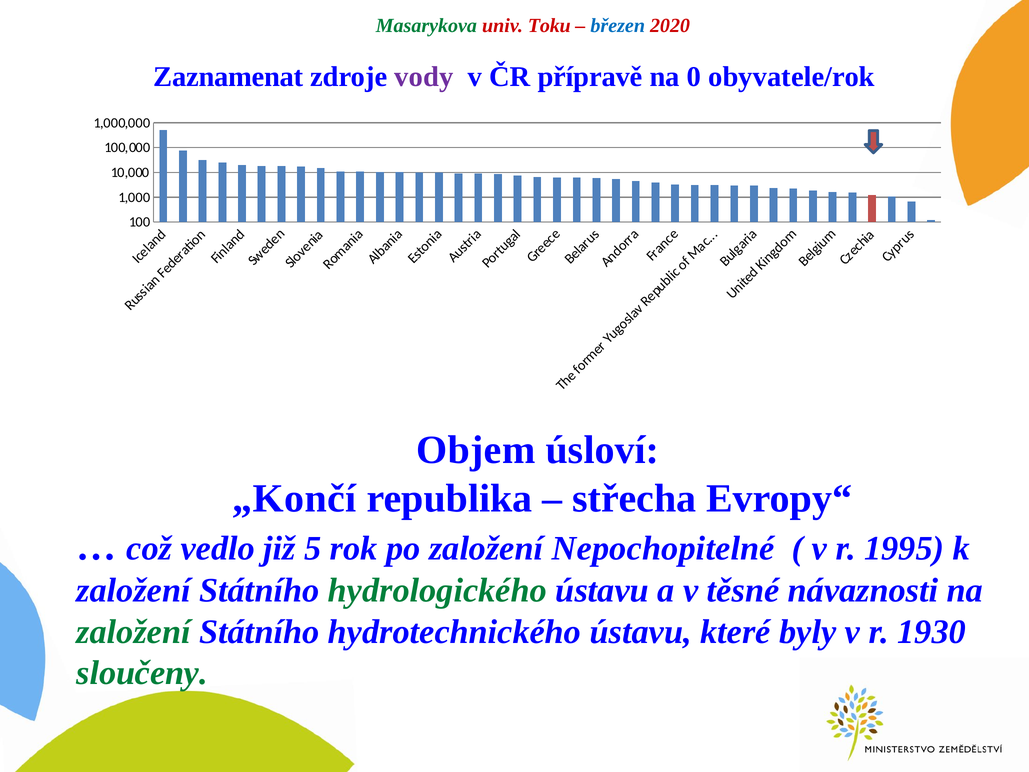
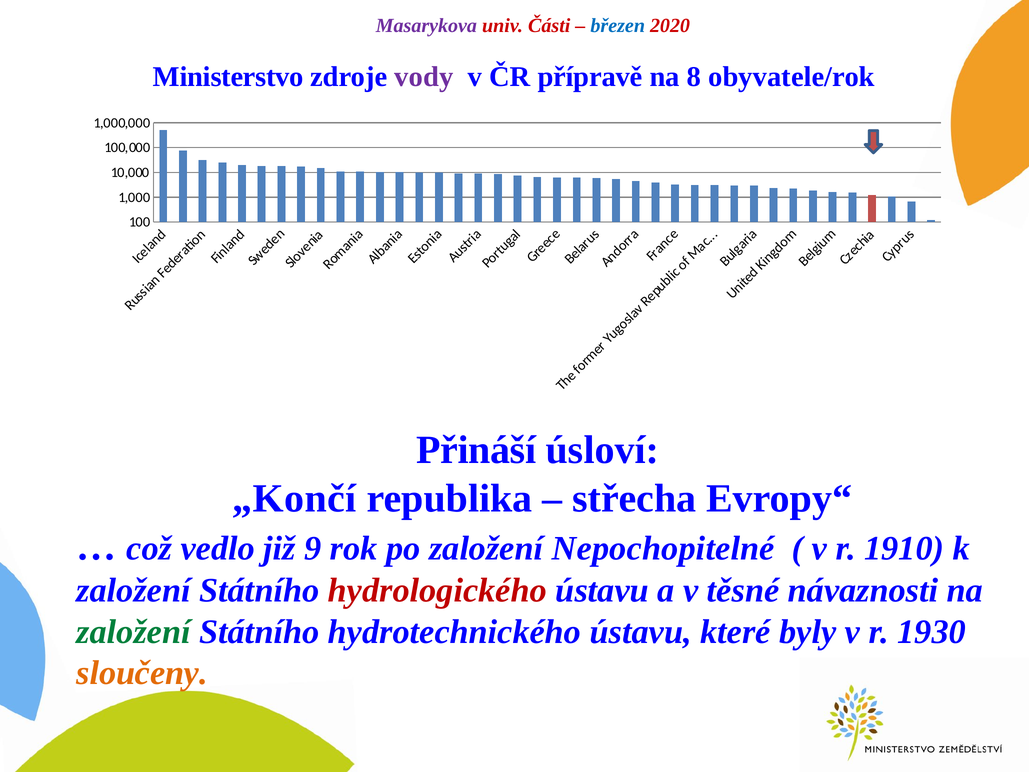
Masarykova colour: green -> purple (426, 26)
Toku: Toku -> Části (549, 26)
Zaznamenat: Zaznamenat -> Ministerstvo (228, 77)
0: 0 -> 8 (694, 77)
Objem: Objem -> Přináší (476, 450)
5: 5 -> 9 (313, 548)
1995: 1995 -> 1910 (904, 548)
hydrologického colour: green -> red (437, 590)
sloučeny colour: green -> orange (142, 673)
